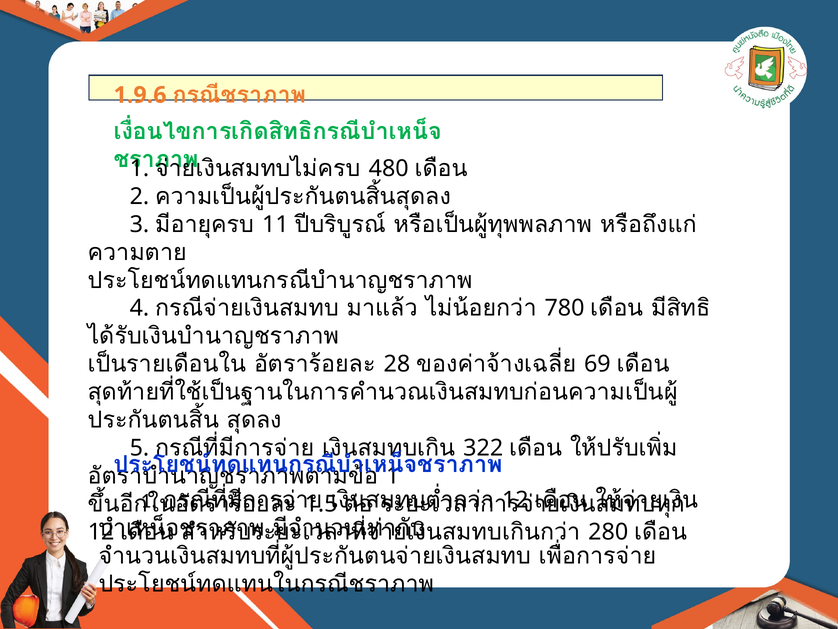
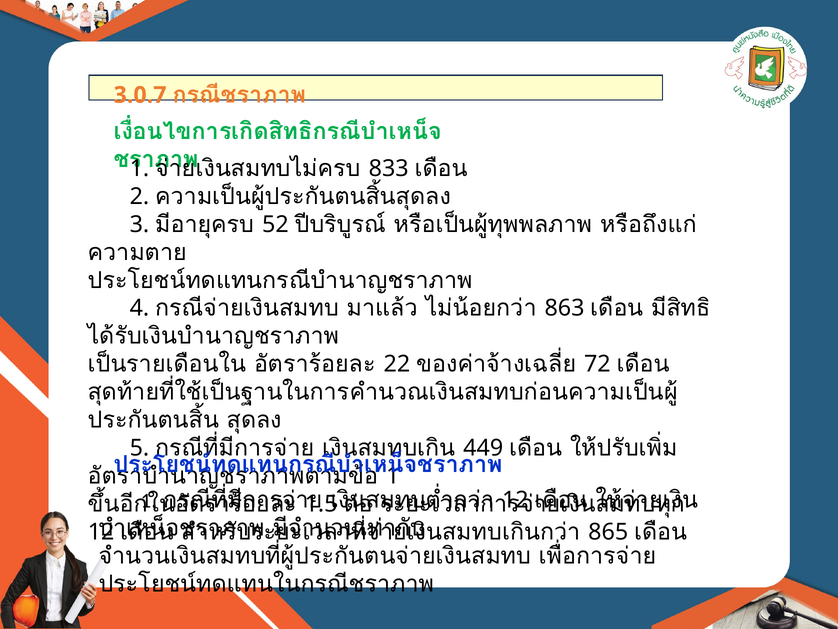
1.9.6: 1.9.6 -> 3.0.7 (140, 95)
480: 480 -> 833 (389, 168)
11: 11 -> 52 (275, 224)
780: 780 -> 863 (565, 308)
28: 28 -> 22 (397, 364)
69: 69 -> 72 (597, 364)
322: 322 -> 449 (483, 448)
280: 280 -> 865 (608, 532)
